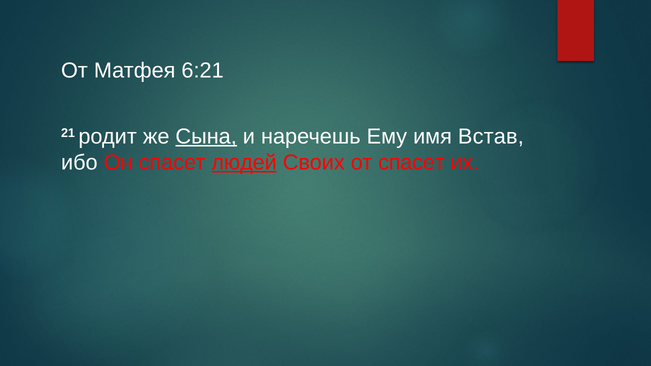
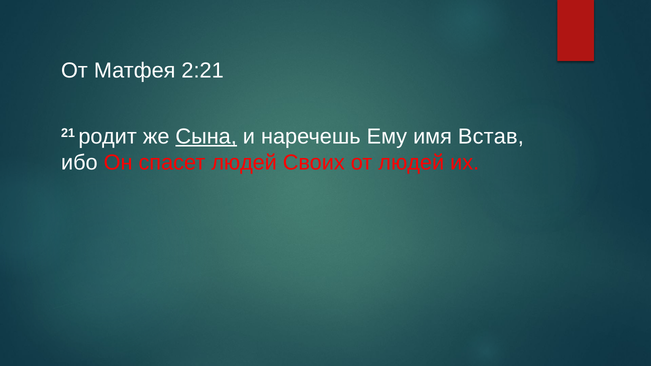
6:21: 6:21 -> 2:21 (203, 71)
людей underline: present -> none (244, 163)
от спасет: спасет -> людей (411, 163)
